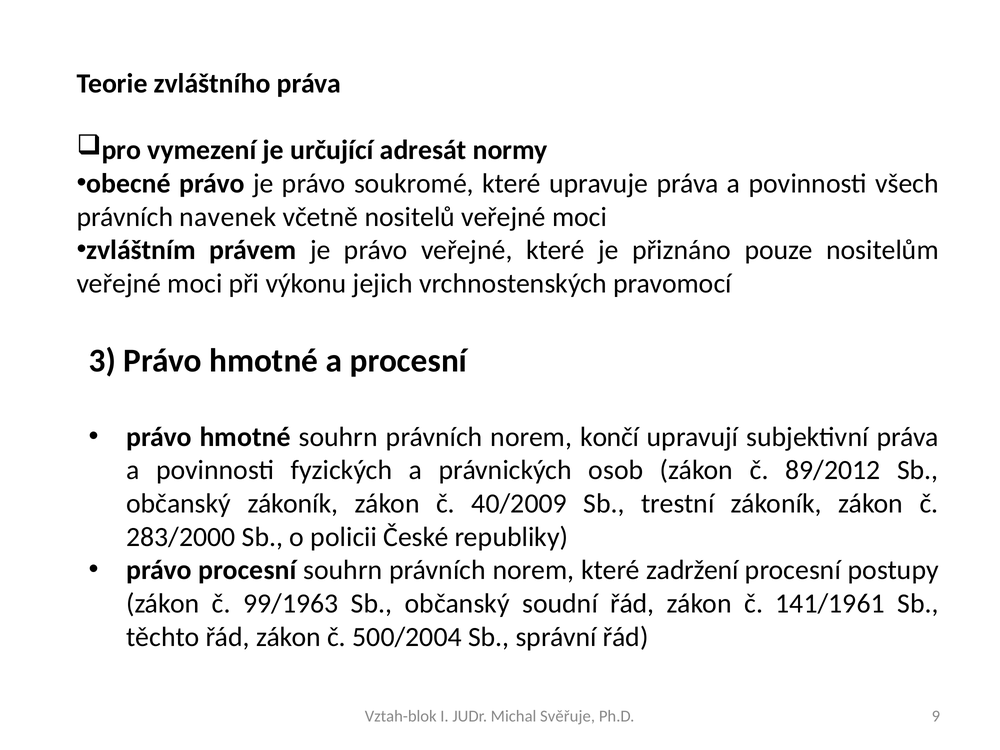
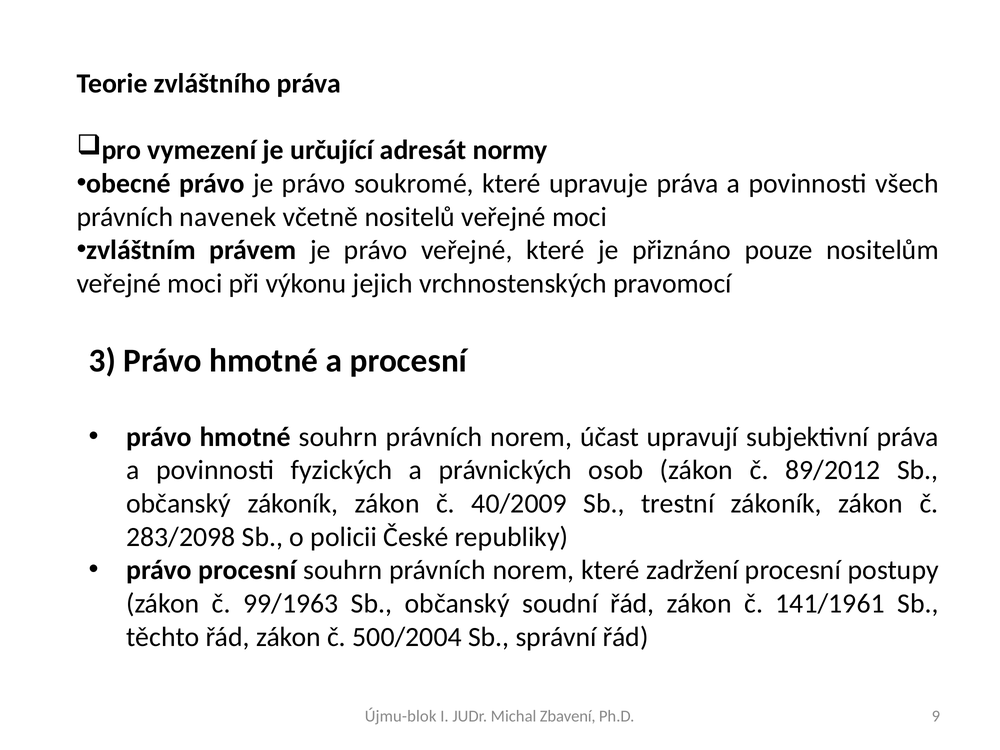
končí: končí -> účast (610, 437)
283/2000: 283/2000 -> 283/2098 (181, 537)
Vztah-blok: Vztah-blok -> Újmu-blok (401, 716)
Svěřuje: Svěřuje -> Zbavení (568, 716)
